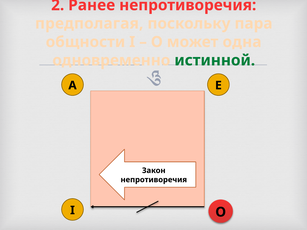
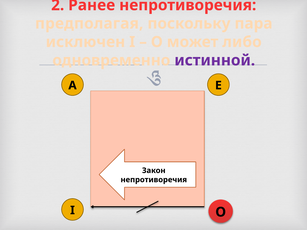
общности: общности -> исключен (85, 42)
одна: одна -> либо (242, 42)
истинной colour: green -> purple (215, 60)
